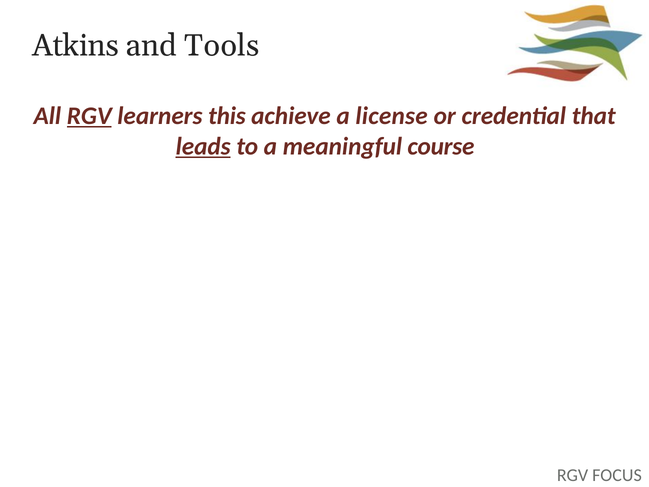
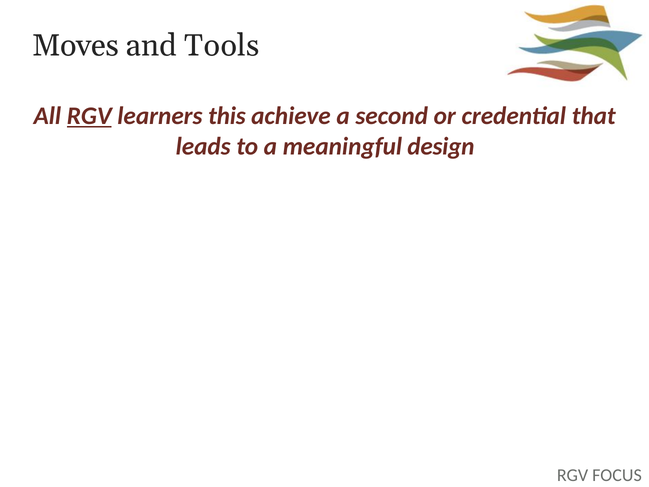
Atkins: Atkins -> Moves (76, 45)
license: license -> second (392, 116)
leads underline: present -> none (203, 146)
course: course -> design (441, 146)
